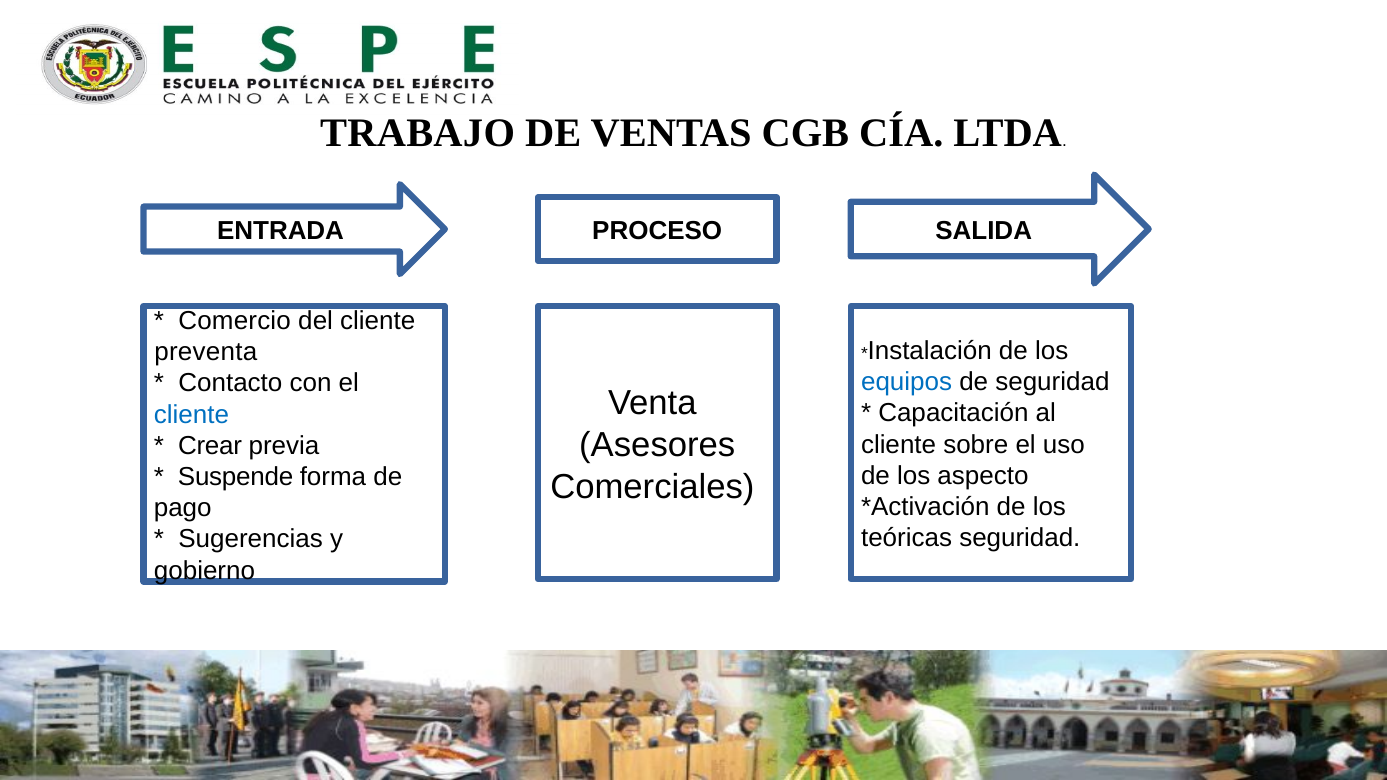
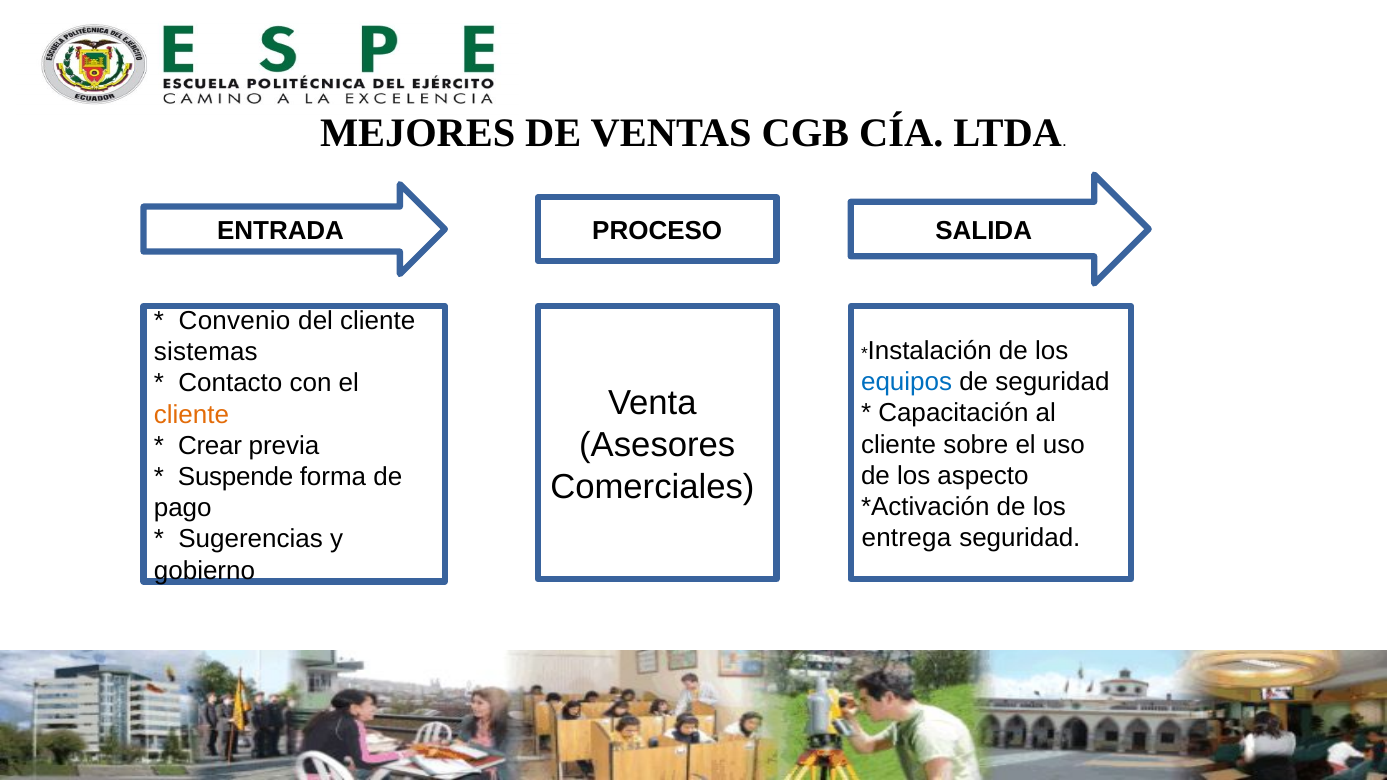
TRABAJO: TRABAJO -> MEJORES (418, 133)
Comercio: Comercio -> Convenio (235, 321)
preventa: preventa -> sistemas (206, 352)
cliente colour: blue -> orange (191, 415)
teóricas: teóricas -> entrega (906, 538)
